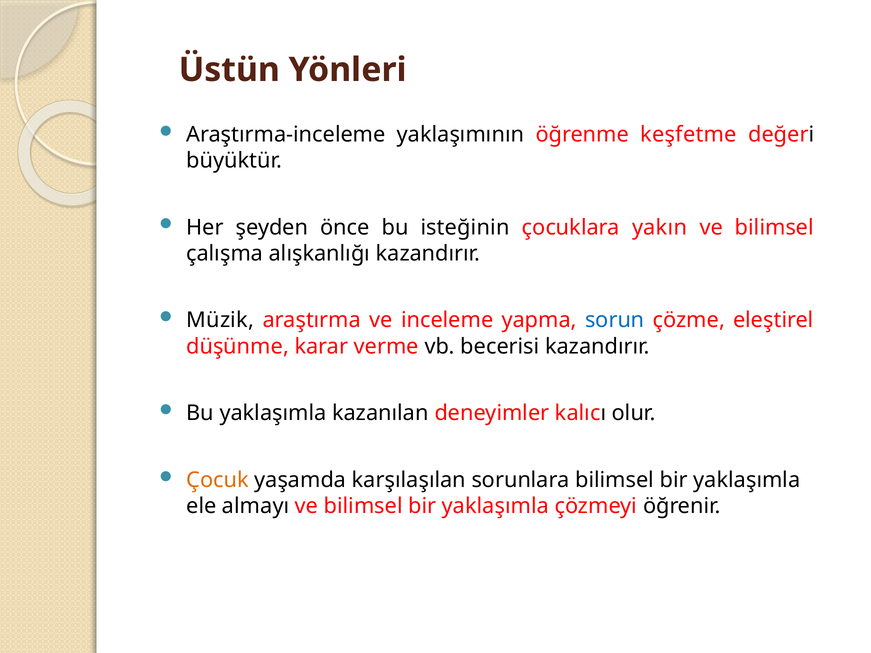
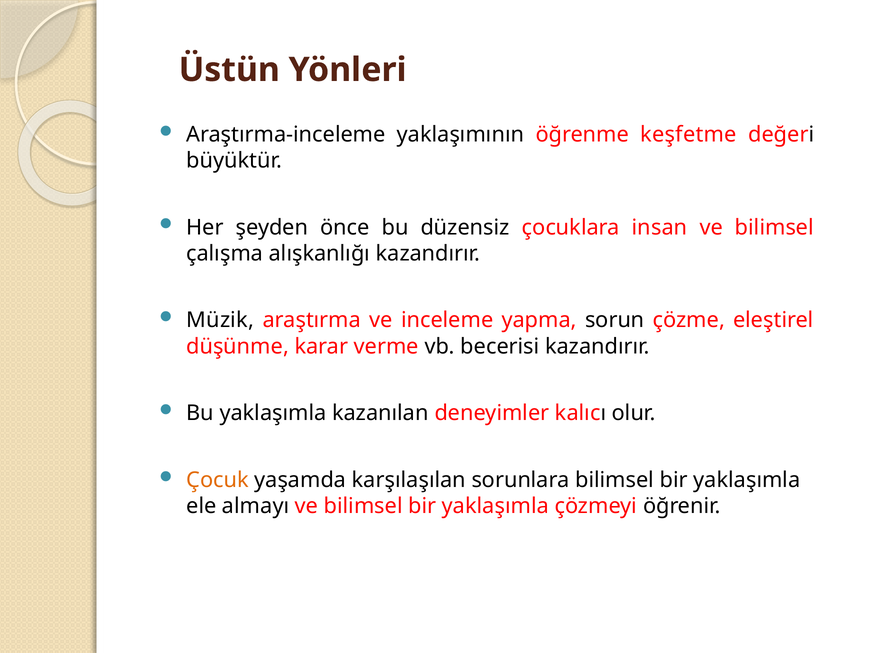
isteğinin: isteğinin -> düzensiz (465, 227)
yakın: yakın -> insan (660, 227)
sorun colour: blue -> black (615, 320)
